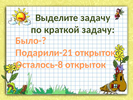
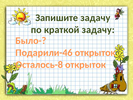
Выделите: Выделите -> Запишите (57, 18)
Подарили-21: Подарили-21 -> Подарили-46 (44, 53)
